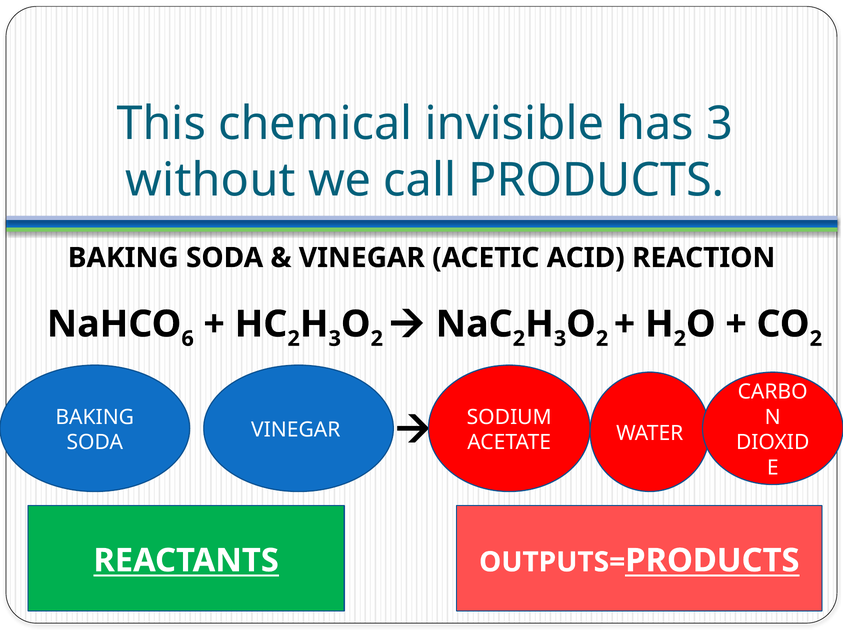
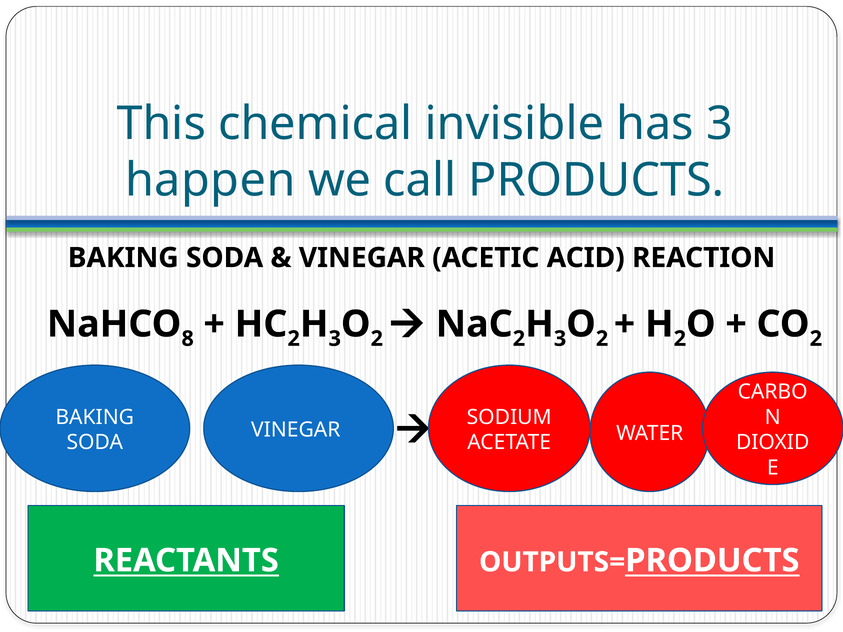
without: without -> happen (210, 180)
6: 6 -> 8 (188, 339)
